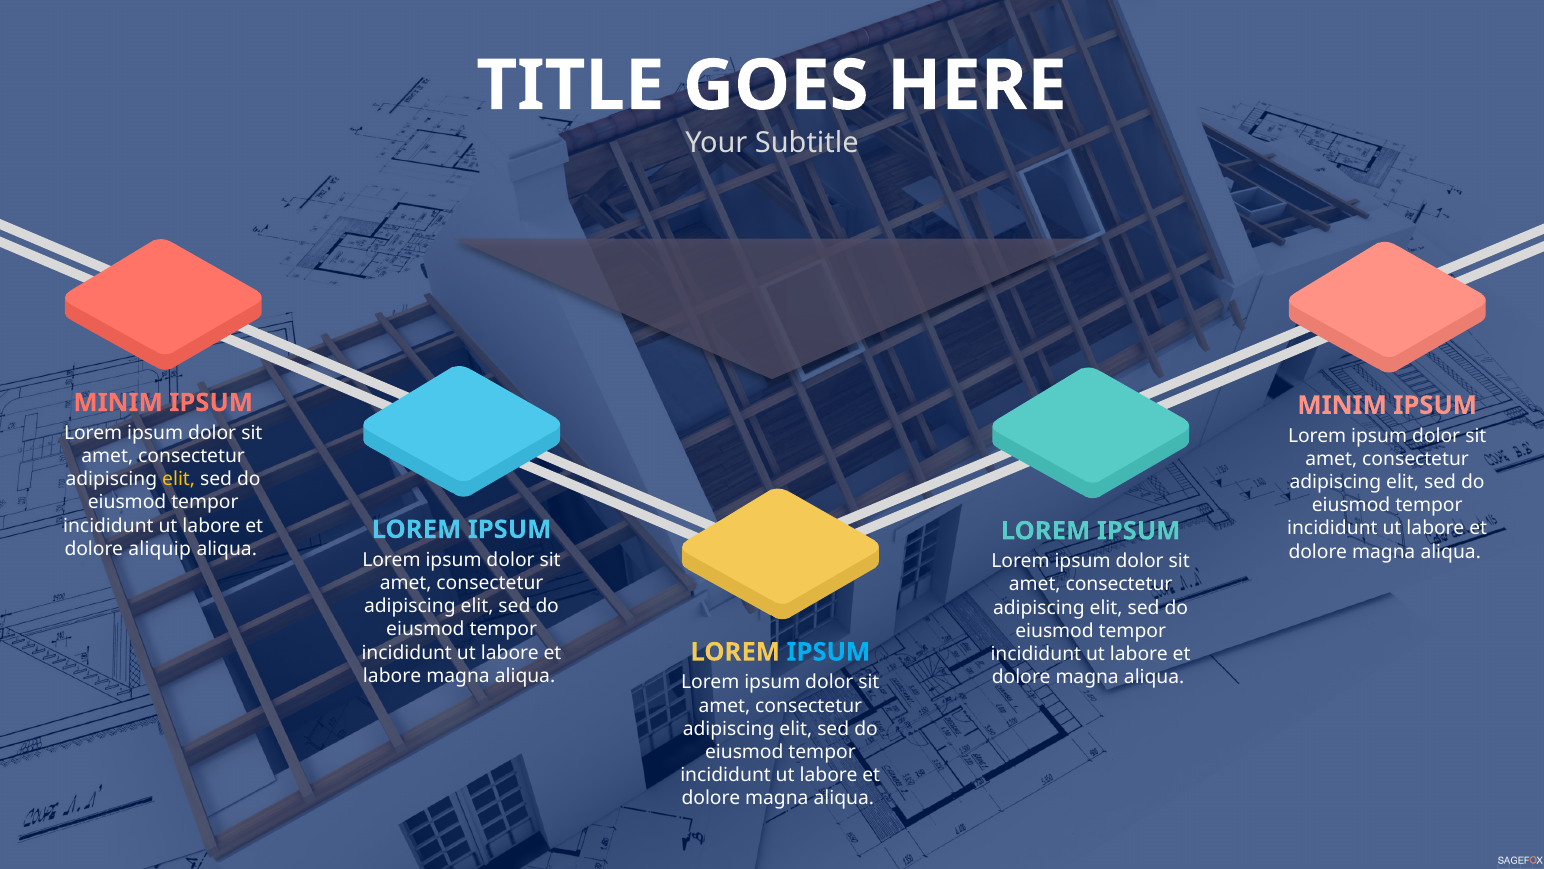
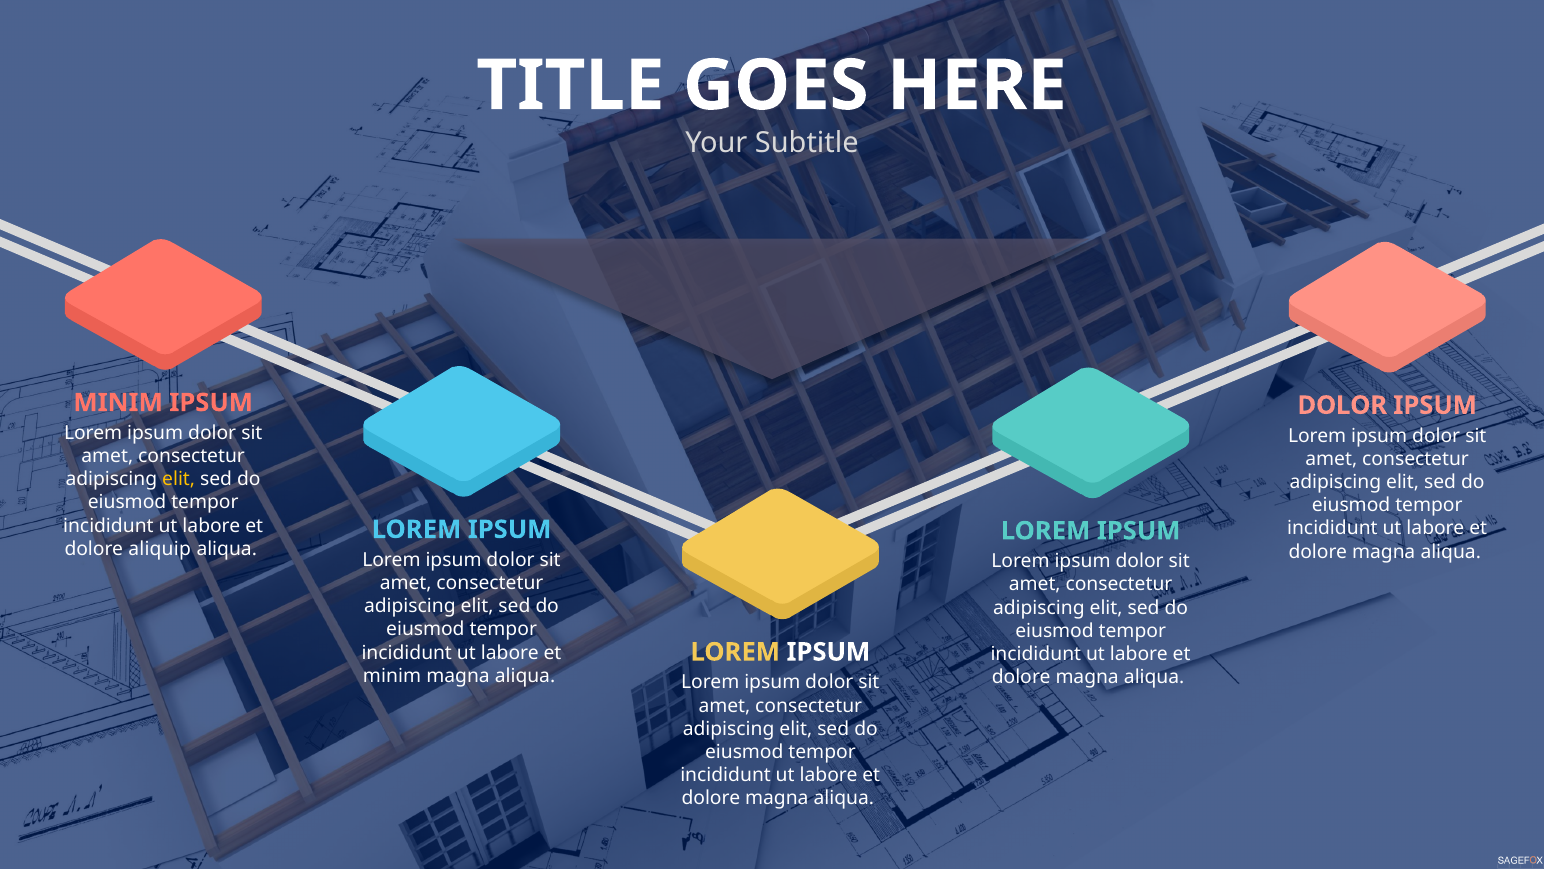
MINIM: MINIM -> DOLOR (1342, 405)
IPSUM colour: light blue -> white (828, 652)
labore: labore -> minim (392, 675)
